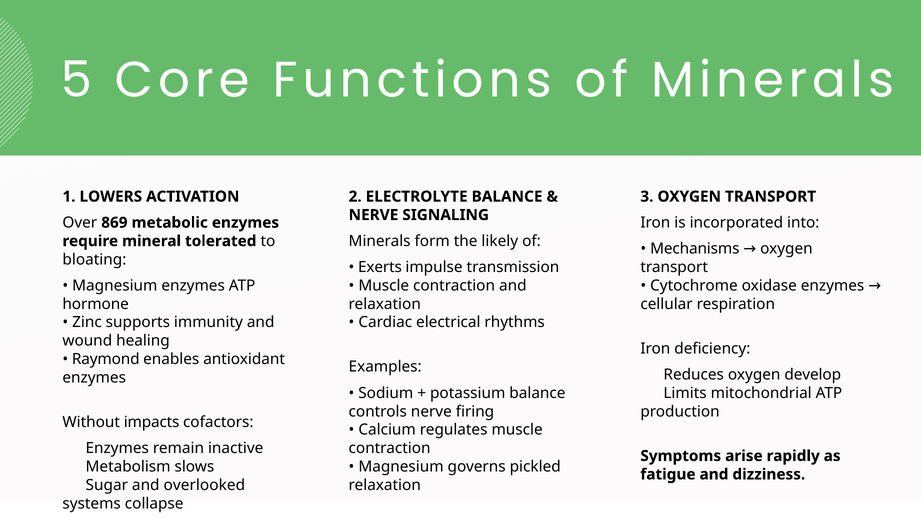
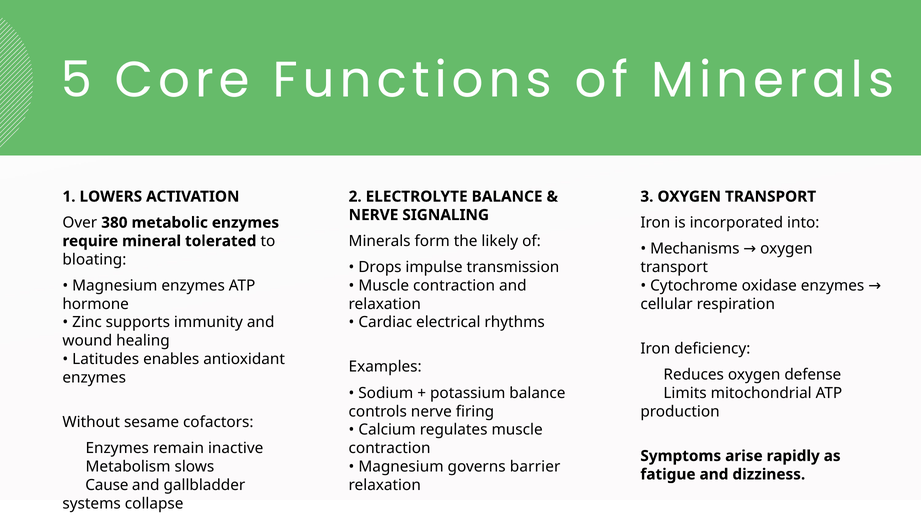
869: 869 -> 380 (114, 223)
Exerts: Exerts -> Drops (380, 267)
Raymond: Raymond -> Latitudes (106, 359)
develop: develop -> defense (813, 375)
impacts: impacts -> sesame (152, 422)
pickled: pickled -> barrier (535, 467)
Sugar: Sugar -> Cause (107, 485)
overlooked: overlooked -> gallbladder (204, 485)
